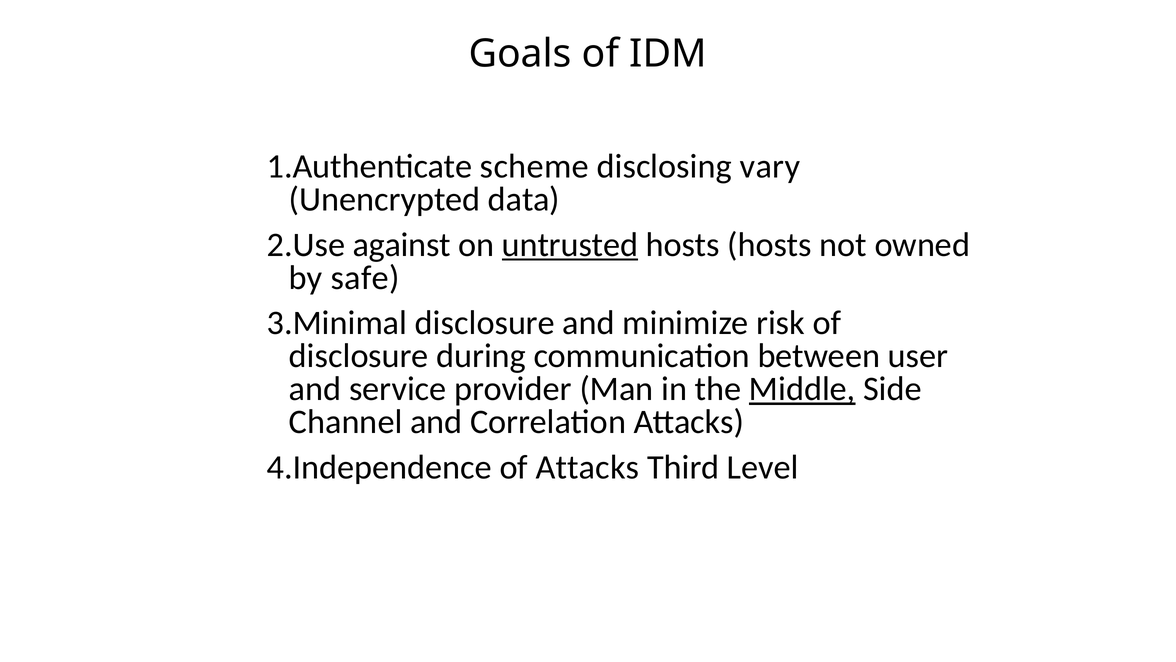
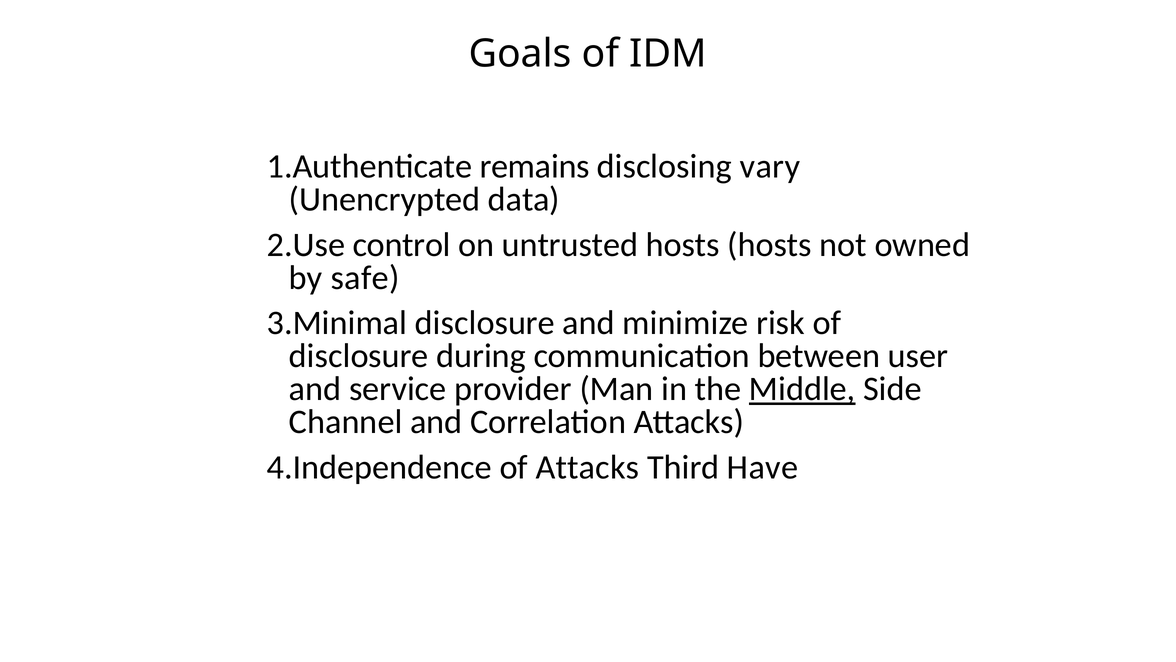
scheme: scheme -> remains (535, 166)
against: against -> control (402, 245)
untrusted underline: present -> none (570, 245)
Level: Level -> Have (763, 467)
